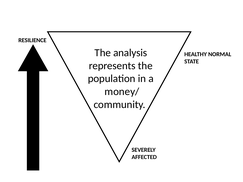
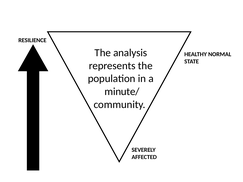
money/: money/ -> minute/ (122, 92)
